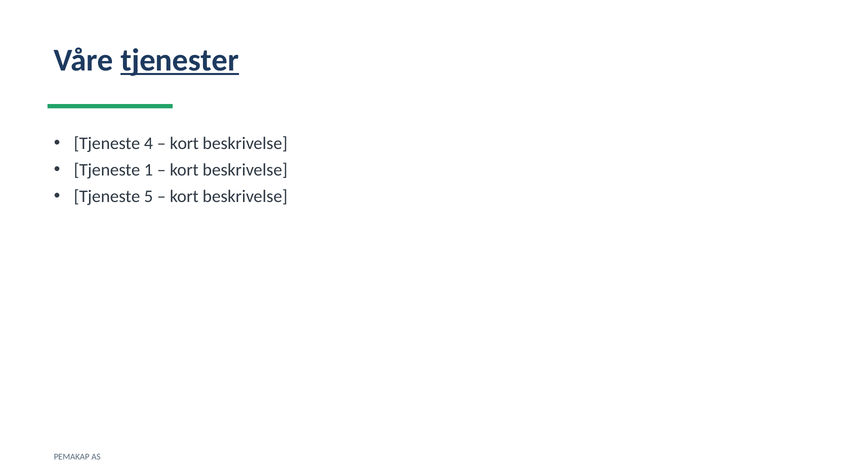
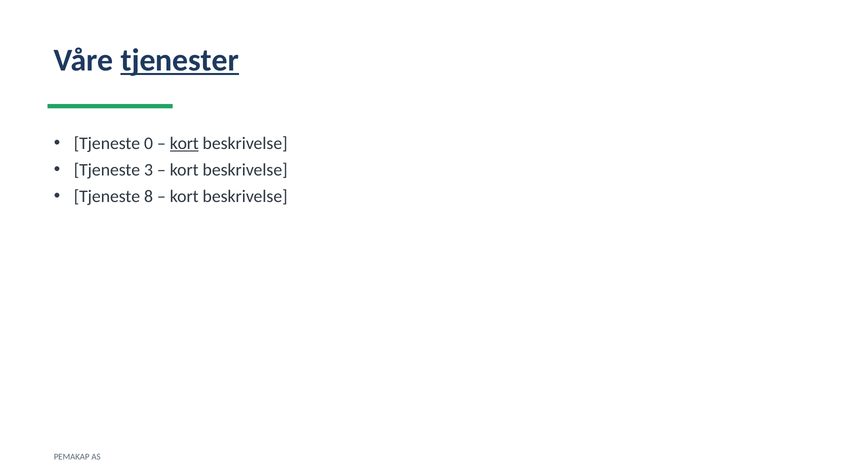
4: 4 -> 0 (148, 143)
kort underline: none -> present (184, 143)
1: 1 -> 3 (148, 170)
5: 5 -> 8 (148, 196)
